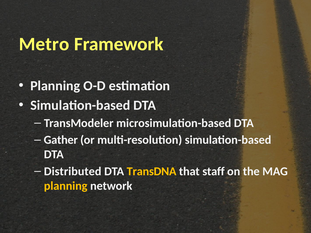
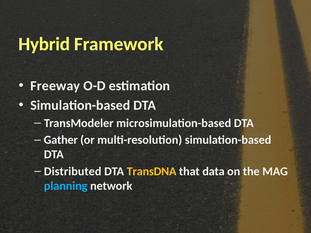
Metro: Metro -> Hybrid (44, 44)
Planning: Planning -> Freeway (55, 86)
staff: staff -> data (214, 171)
planning colour: yellow -> light blue (66, 186)
